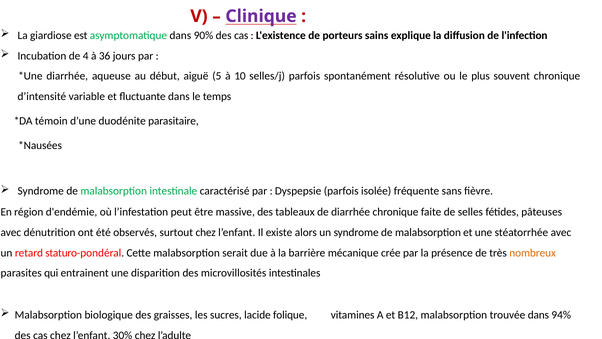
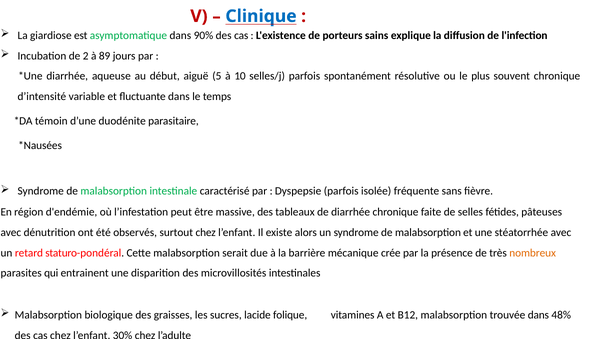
Clinique colour: purple -> blue (261, 16)
4: 4 -> 2 (86, 56)
36: 36 -> 89 (105, 56)
94%: 94% -> 48% (561, 315)
